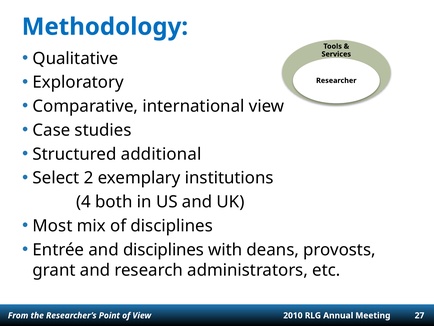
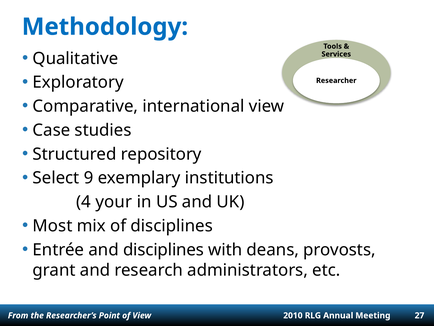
additional: additional -> repository (161, 154)
2: 2 -> 9 (89, 178)
both: both -> your (114, 202)
